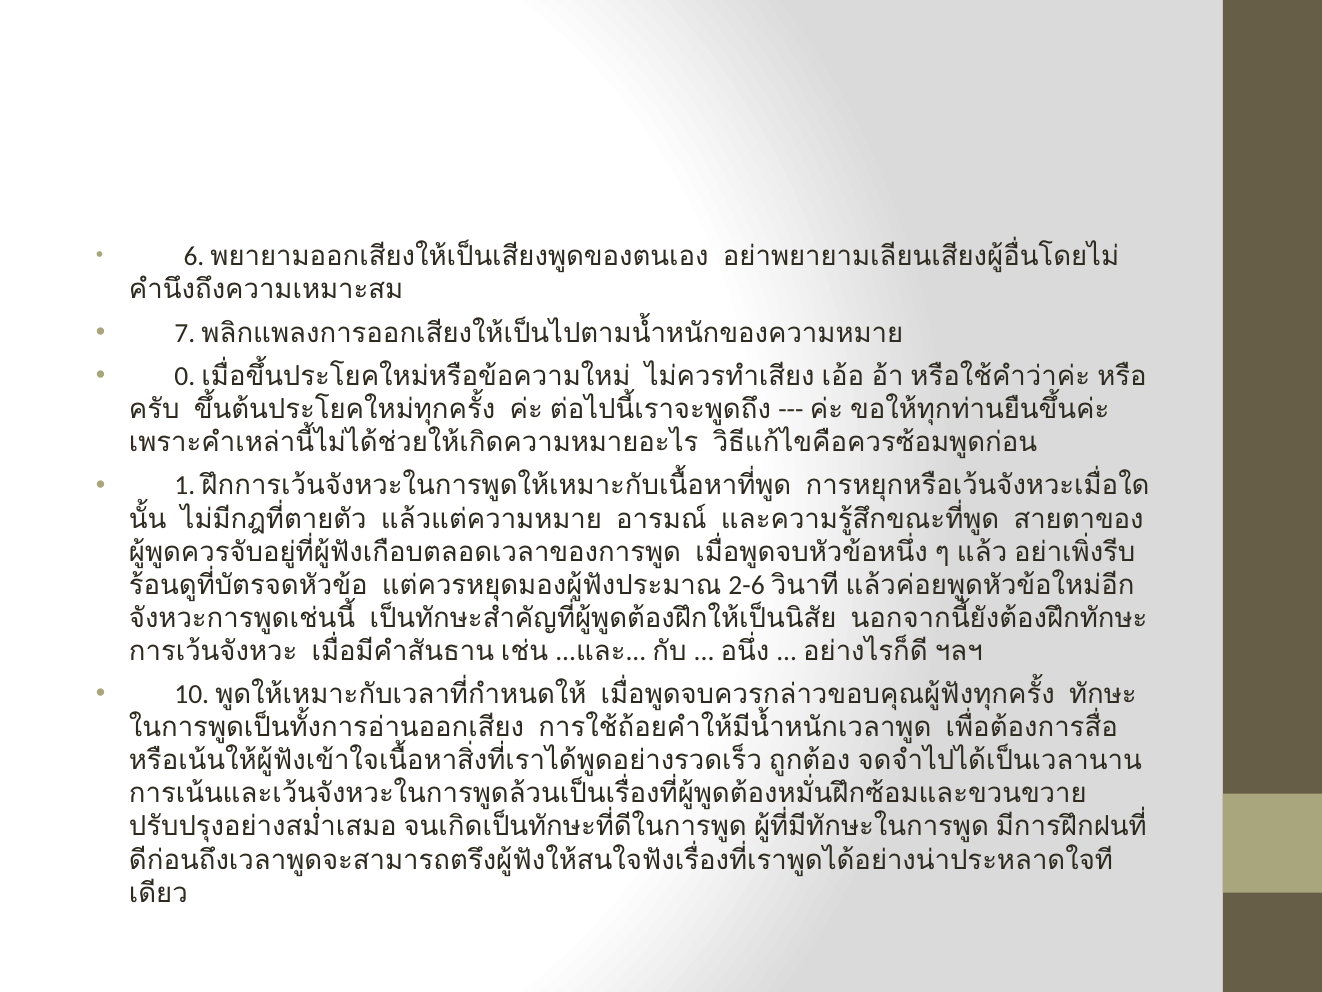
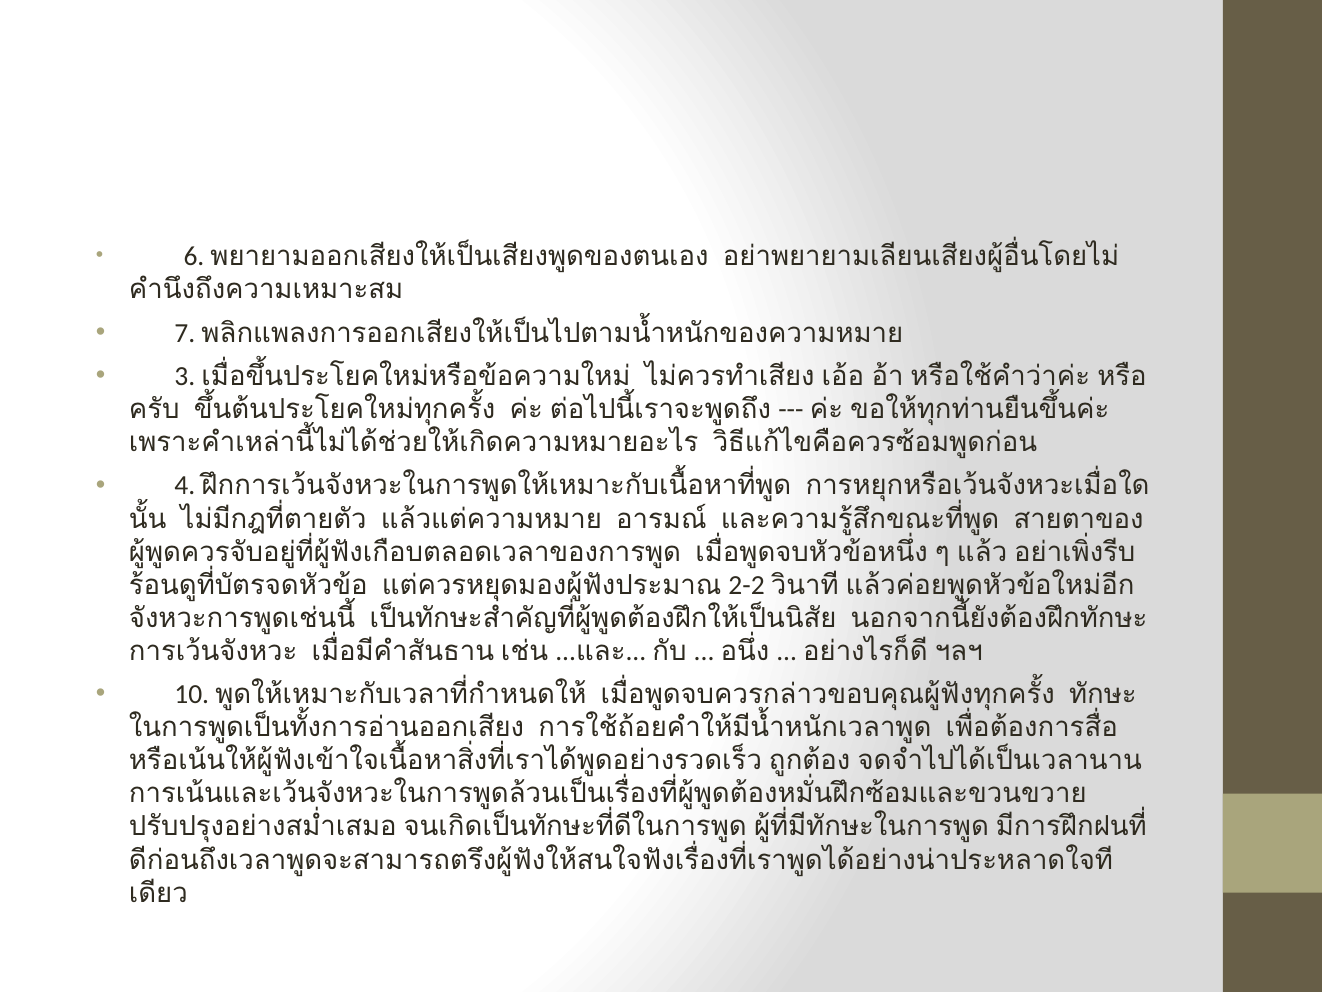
0: 0 -> 3 (185, 376)
1: 1 -> 4 (185, 486)
2-6: 2-6 -> 2-2 (747, 585)
